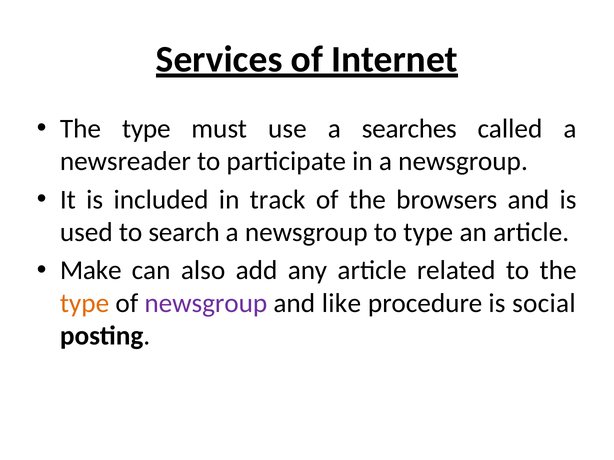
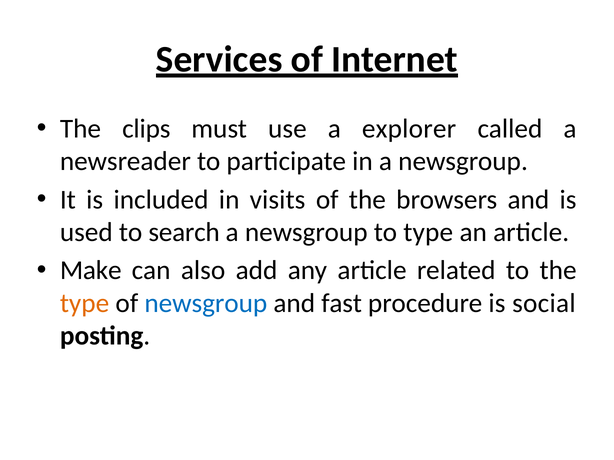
type: type -> clips (146, 129)
searches: searches -> explorer (409, 129)
track: track -> visits (278, 200)
newsgroup colour: purple -> blue (206, 304)
like: like -> fast (342, 304)
